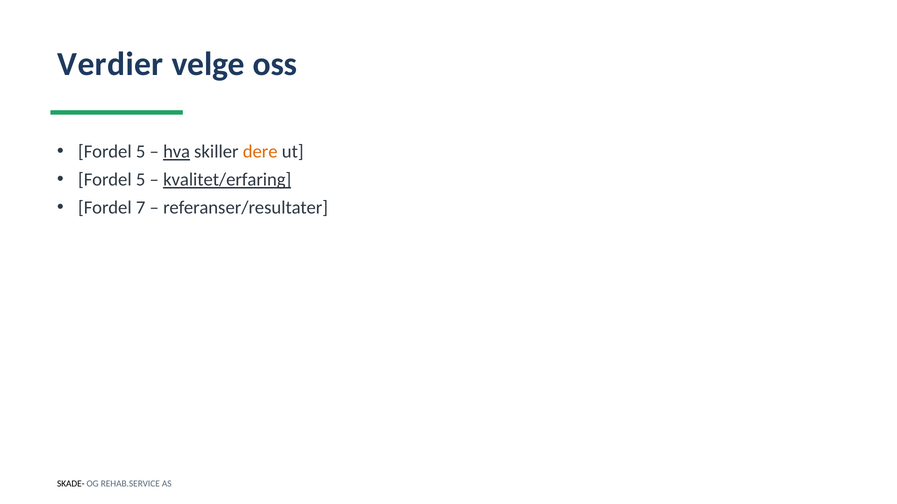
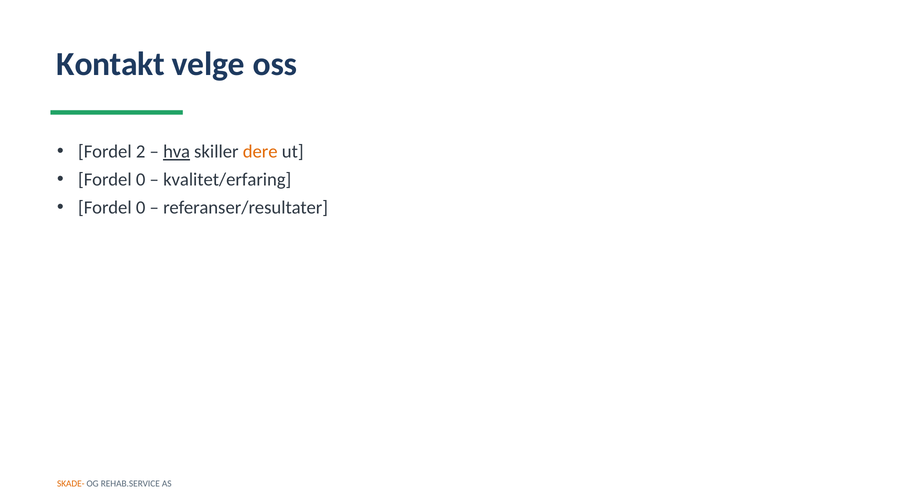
Verdier: Verdier -> Kontakt (111, 64)
5: 5 -> 2 (141, 152)
5: 5 -> 0 (141, 180)
kvalitet/erfaring underline: present -> none (227, 180)
7: 7 -> 0 (141, 208)
SKADE- colour: black -> orange (71, 484)
